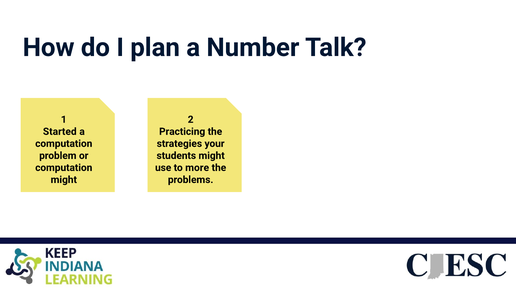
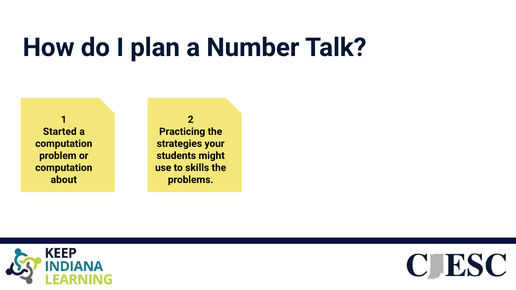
more: more -> skills (197, 168)
might: might -> about (64, 180)
